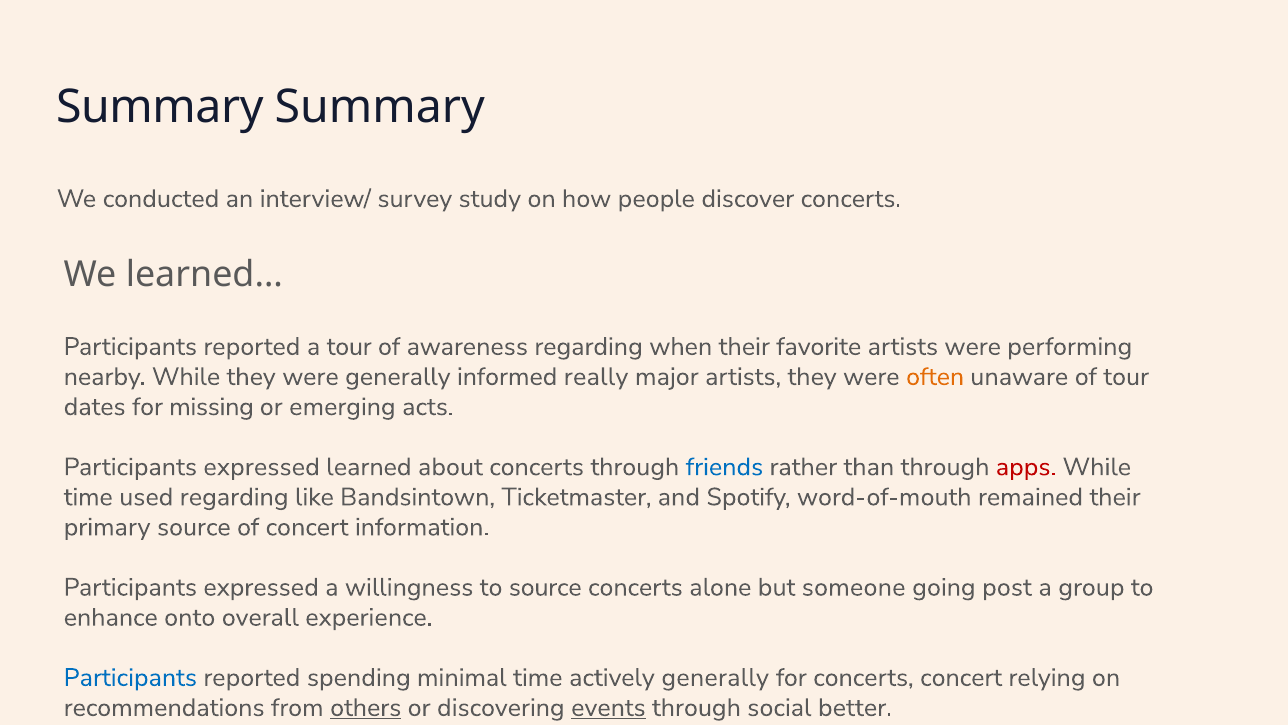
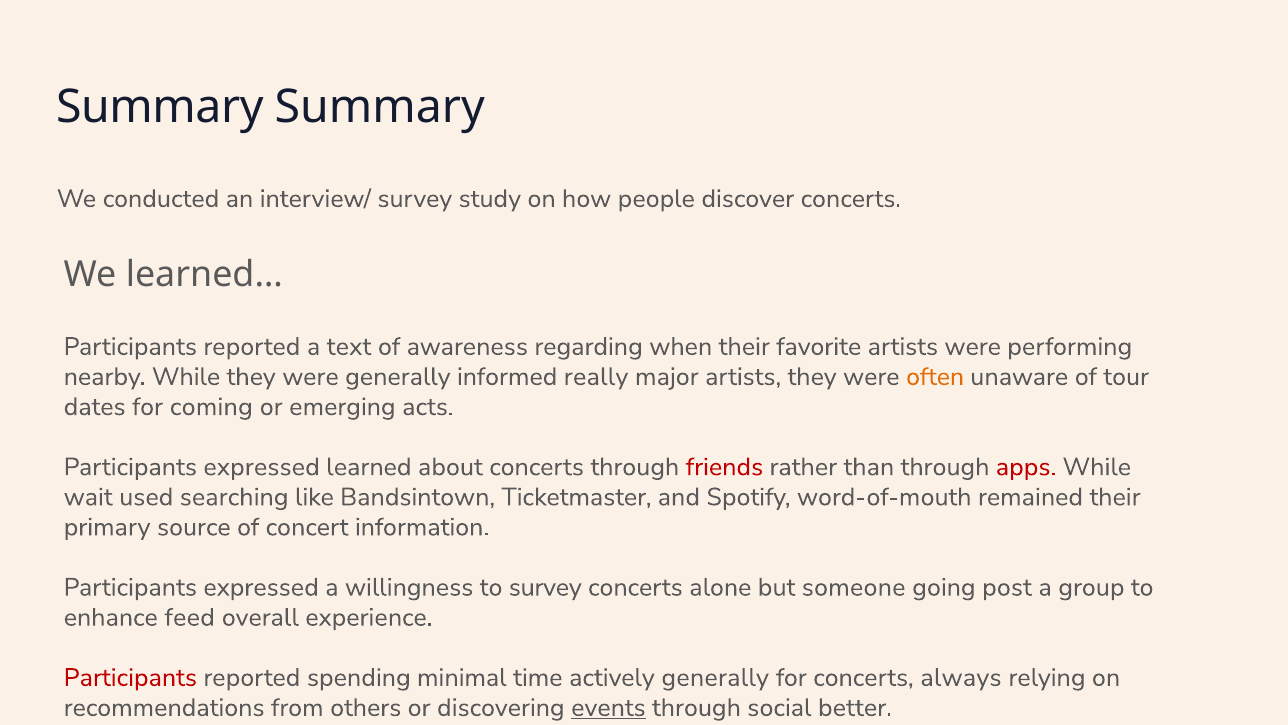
a tour: tour -> text (349, 346)
missing: missing -> coming (211, 407)
friends colour: blue -> red (724, 467)
time: time -> wait (88, 497)
used regarding: regarding -> searching (234, 497)
to source: source -> survey (545, 587)
onto: onto -> feed (190, 617)
Participants colour: blue -> red (130, 677)
concerts concert: concert -> always (961, 677)
others underline: present -> none (366, 707)
